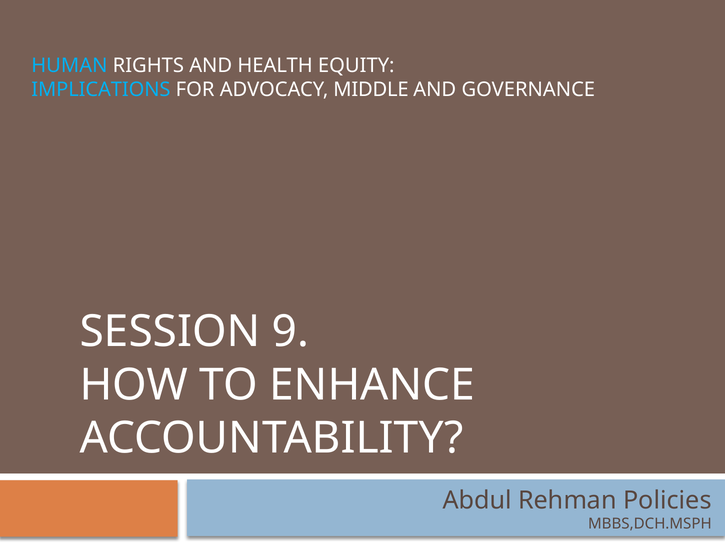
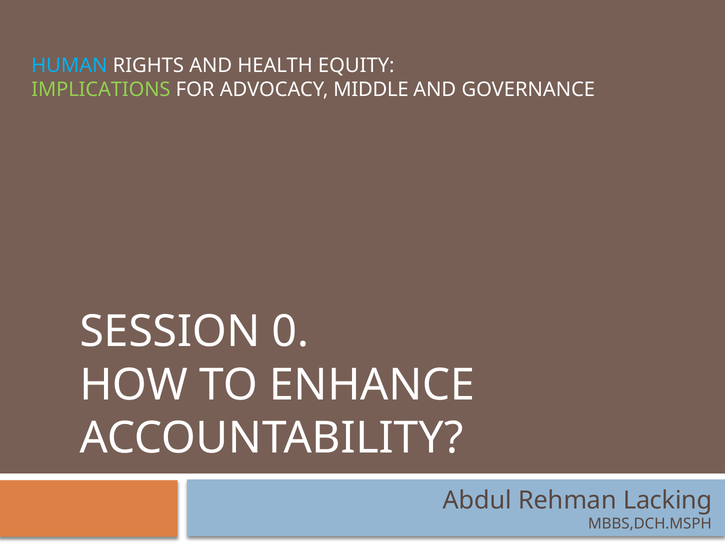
IMPLICATIONS colour: light blue -> light green (101, 90)
9: 9 -> 0 (291, 332)
Policies: Policies -> Lacking (668, 500)
